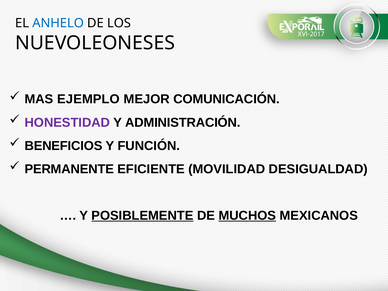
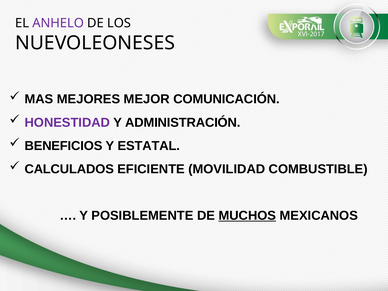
ANHELO colour: blue -> purple (58, 23)
EJEMPLO: EJEMPLO -> MEJORES (89, 99)
FUNCIÓN: FUNCIÓN -> ESTATAL (149, 146)
PERMANENTE: PERMANENTE -> CALCULADOS (69, 169)
DESIGUALDAD: DESIGUALDAD -> COMBUSTIBLE (318, 169)
POSIBLEMENTE underline: present -> none (142, 216)
